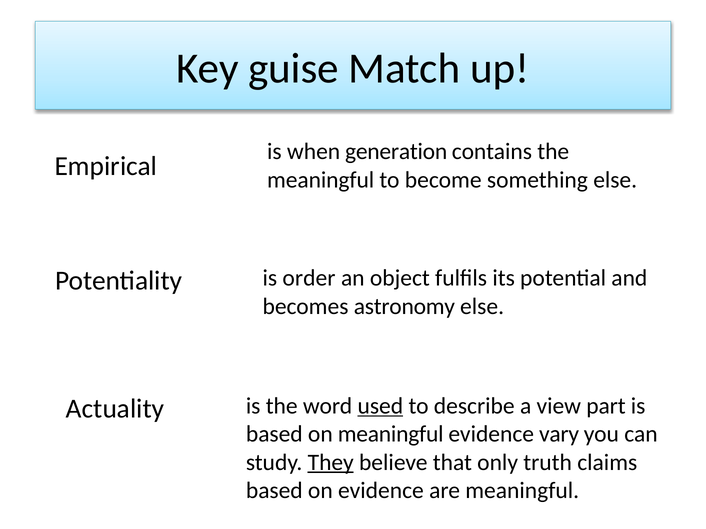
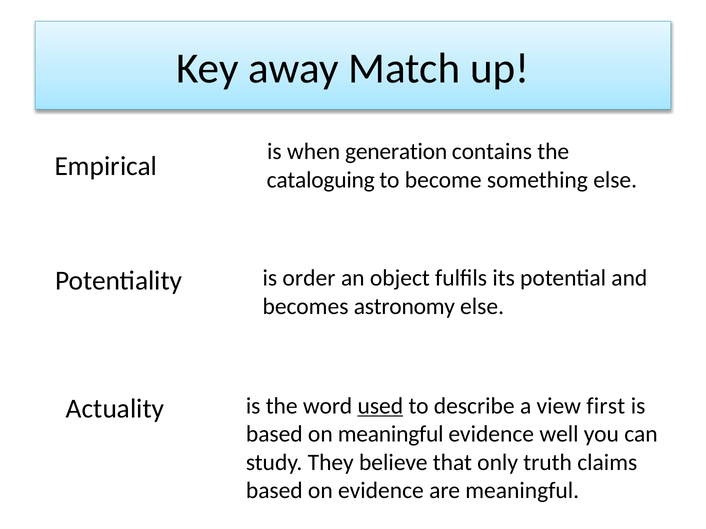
guise: guise -> away (294, 68)
meaningful: meaningful -> cataloguing (321, 180)
part: part -> first (606, 406)
vary: vary -> well (559, 435)
They underline: present -> none (331, 463)
